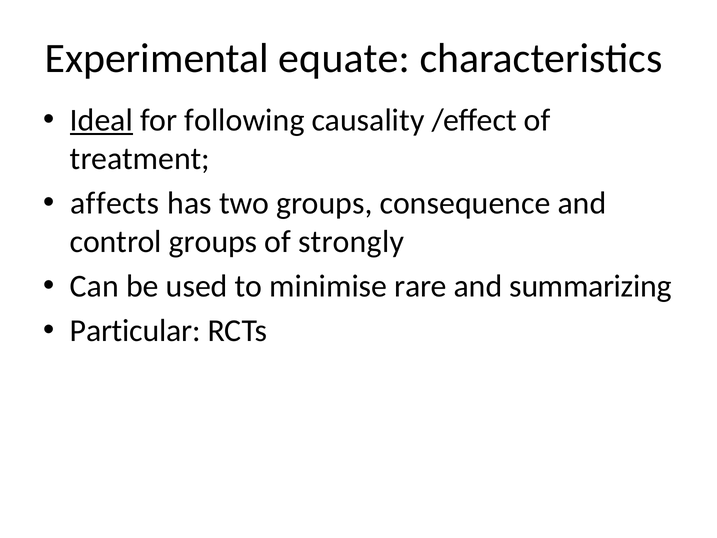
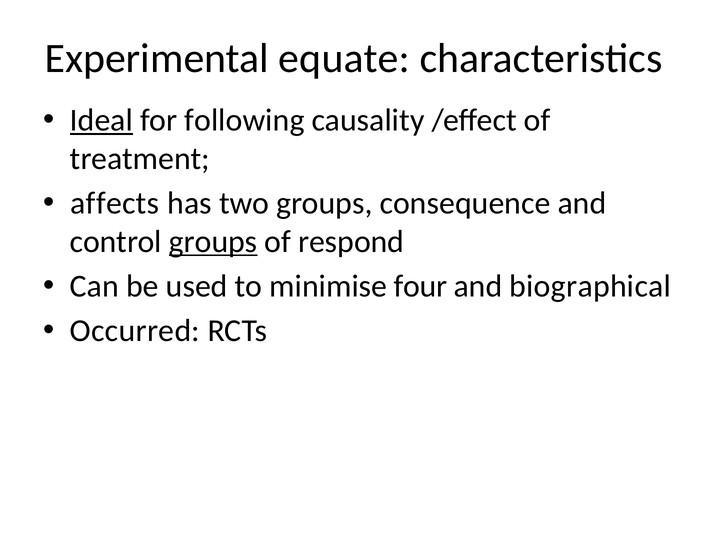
groups underline: none -> present (213, 241)
strongly: strongly -> respond (351, 241)
rare: rare -> four (421, 286)
summarizing: summarizing -> biographical (590, 286)
Particular: Particular -> Occurred (135, 331)
